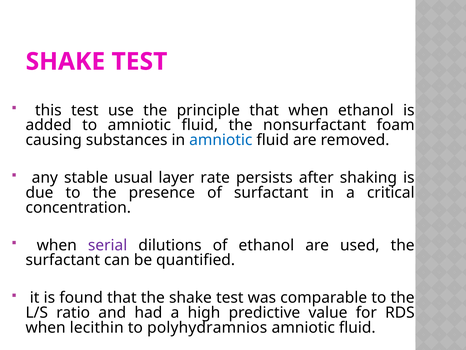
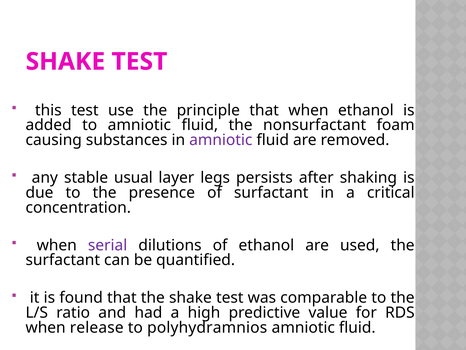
amniotic colour: blue -> purple (221, 140)
rate: rate -> legs (215, 177)
lecithin: lecithin -> release (97, 327)
